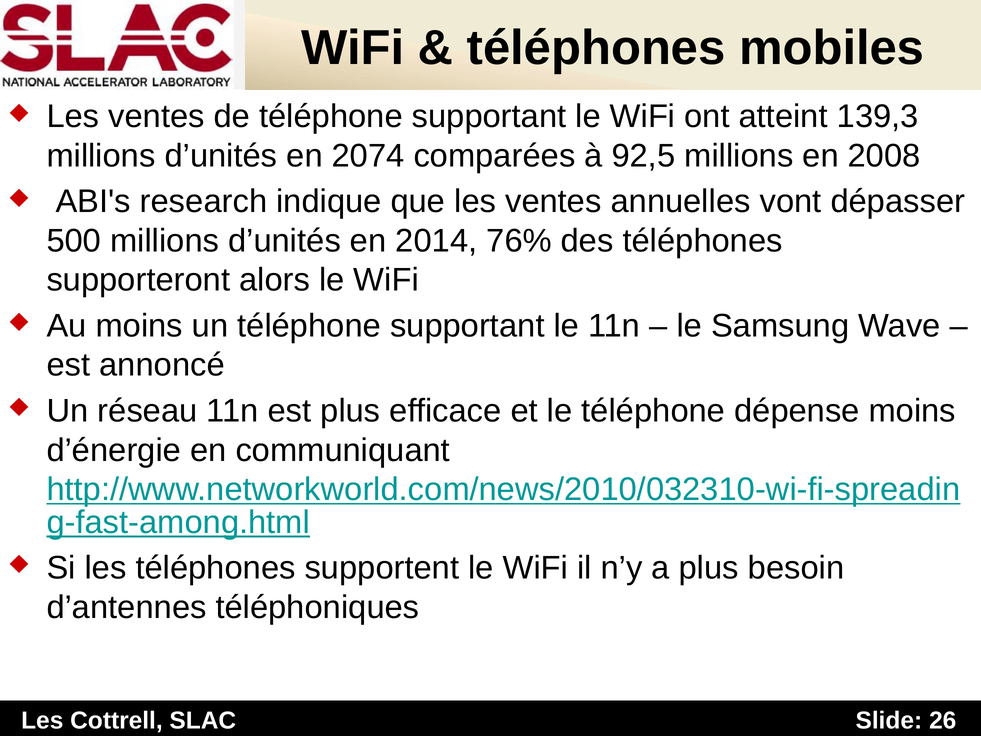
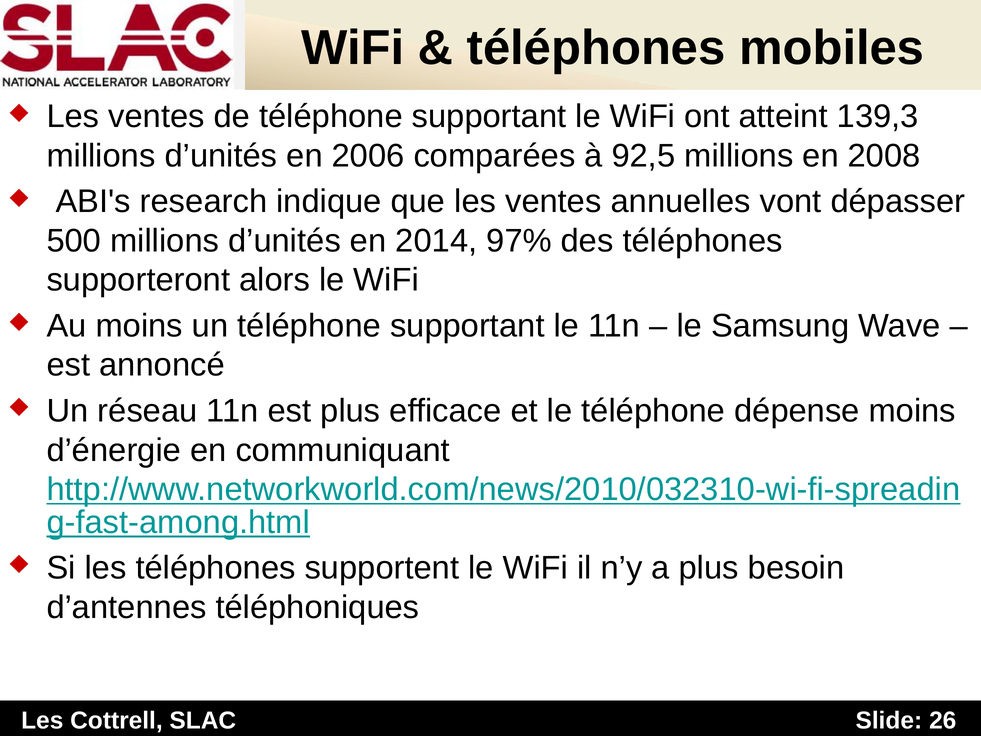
2074: 2074 -> 2006 (368, 156)
76%: 76% -> 97% (519, 241)
